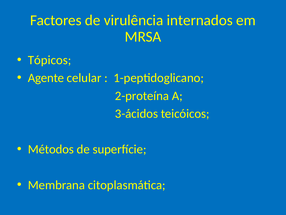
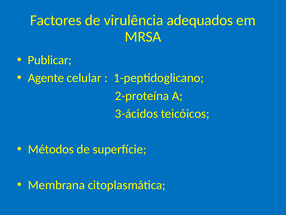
internados: internados -> adequados (200, 20)
Tópicos: Tópicos -> Publicar (50, 60)
